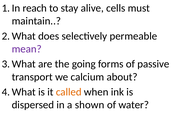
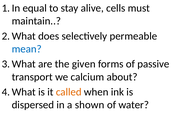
reach: reach -> equal (35, 8)
mean colour: purple -> blue (27, 49)
going: going -> given (84, 64)
